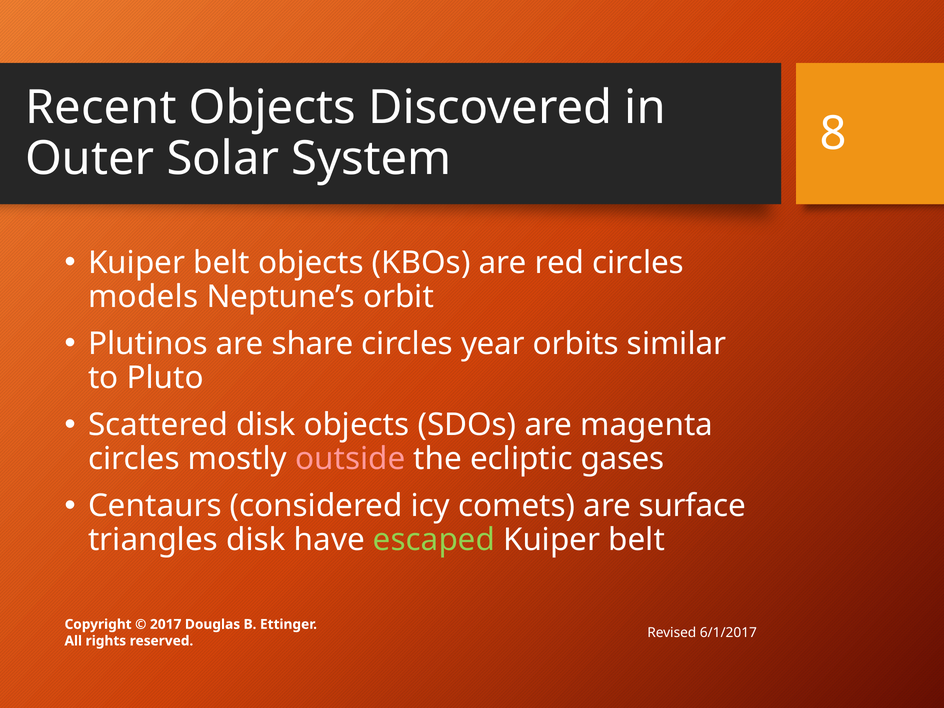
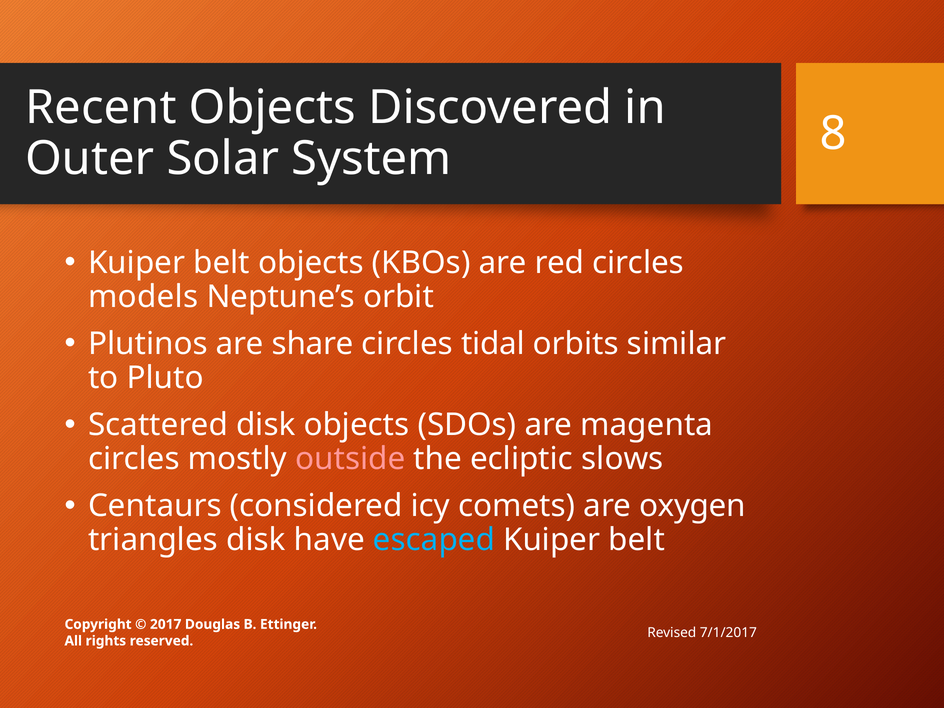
year: year -> tidal (493, 344)
gases: gases -> slows (622, 459)
surface: surface -> oxygen (692, 506)
escaped colour: light green -> light blue (434, 540)
6/1/2017: 6/1/2017 -> 7/1/2017 (728, 633)
